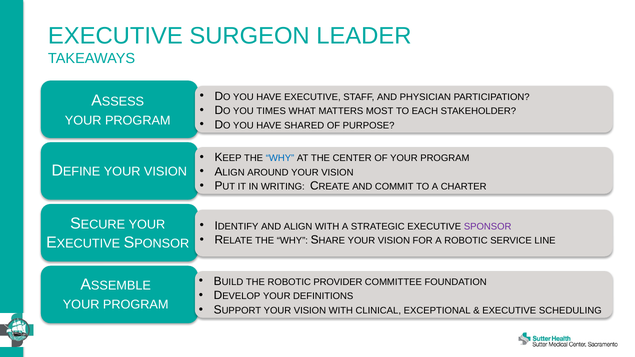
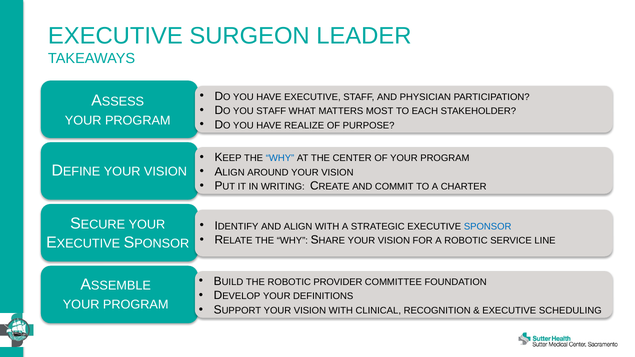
YOU TIMES: TIMES -> STAFF (271, 111)
SHARED: SHARED -> REALIZE (304, 126)
SPONSOR colour: purple -> blue (488, 227)
EXCEPTIONAL: EXCEPTIONAL -> RECOGNITION (437, 311)
